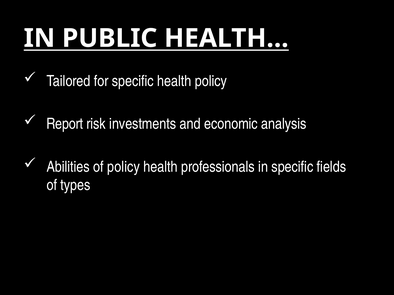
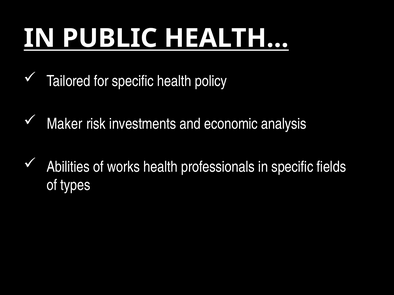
Report: Report -> Maker (65, 124)
of policy: policy -> works (124, 167)
